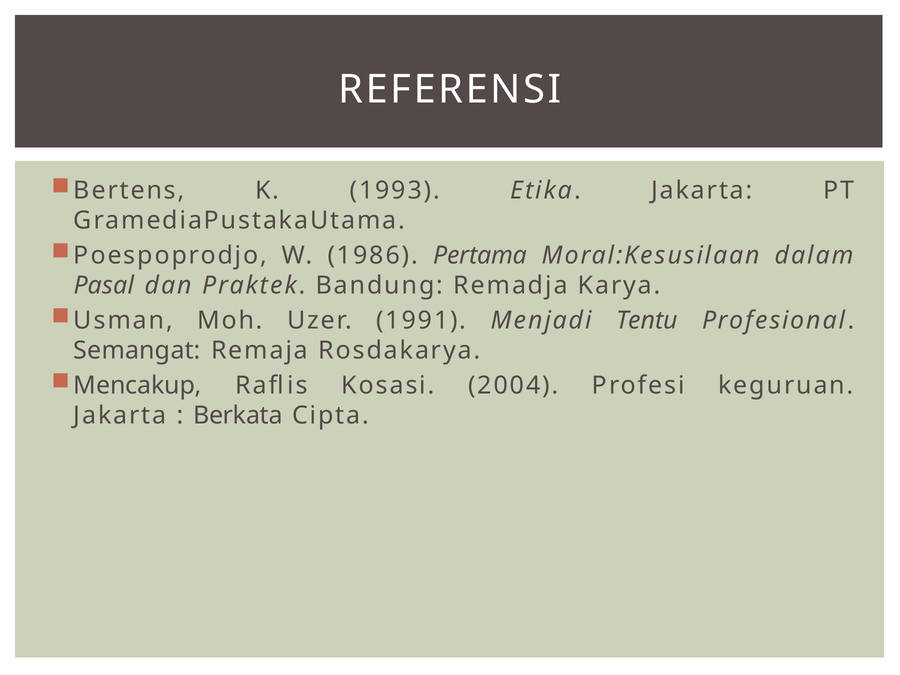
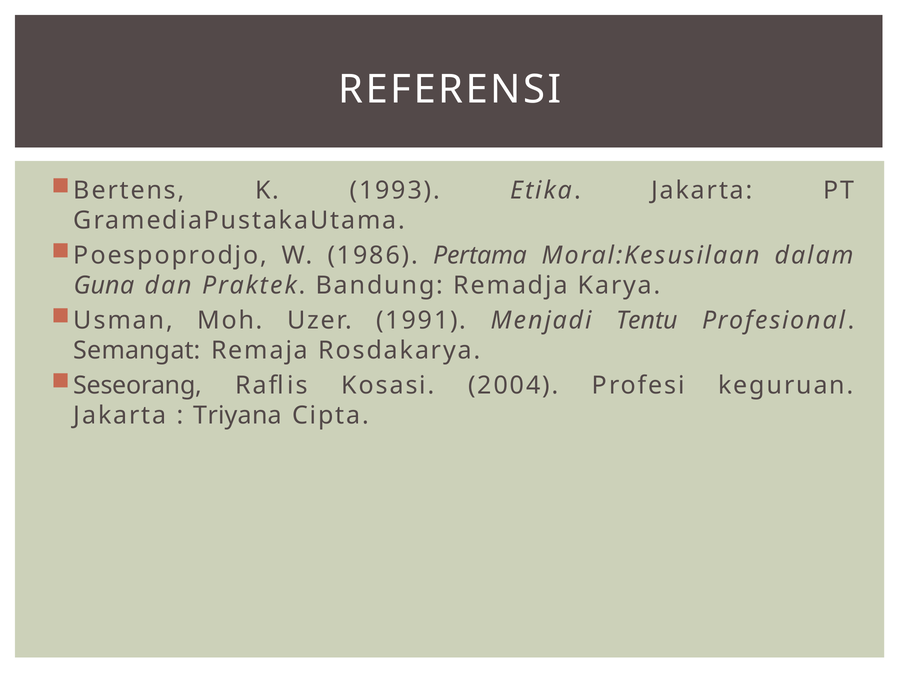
Pasal: Pasal -> Guna (104, 285)
Mencakup: Mencakup -> Seseorang (138, 386)
Berkata: Berkata -> Triyana (238, 416)
